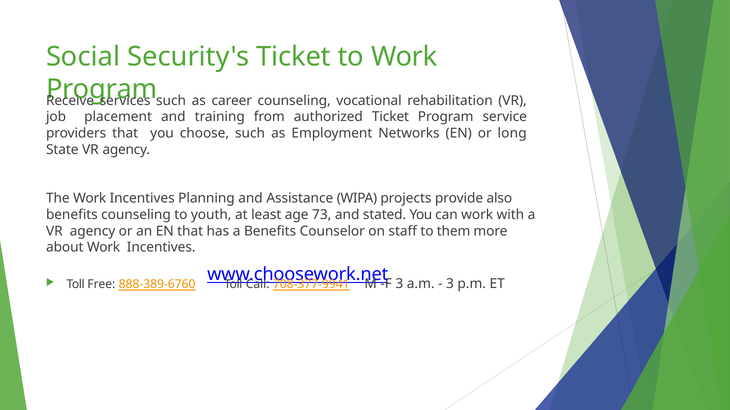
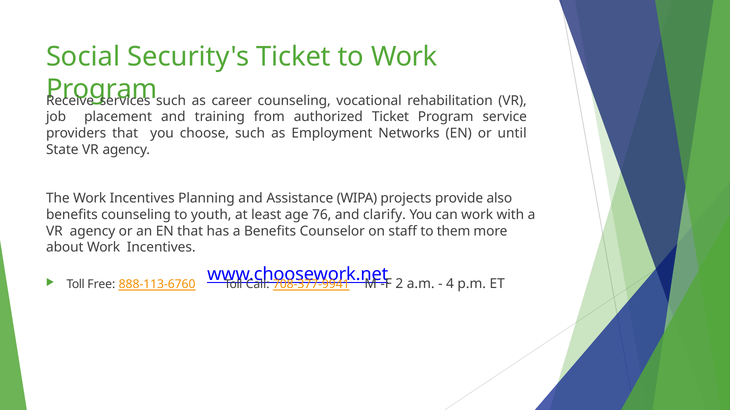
long: long -> until (512, 134)
73: 73 -> 76 (322, 215)
stated: stated -> clarify (384, 215)
888-389-6760: 888-389-6760 -> 888-113-6760 (157, 285)
3: 3 -> 2 (399, 284)
3: 3 -> 4 (450, 284)
